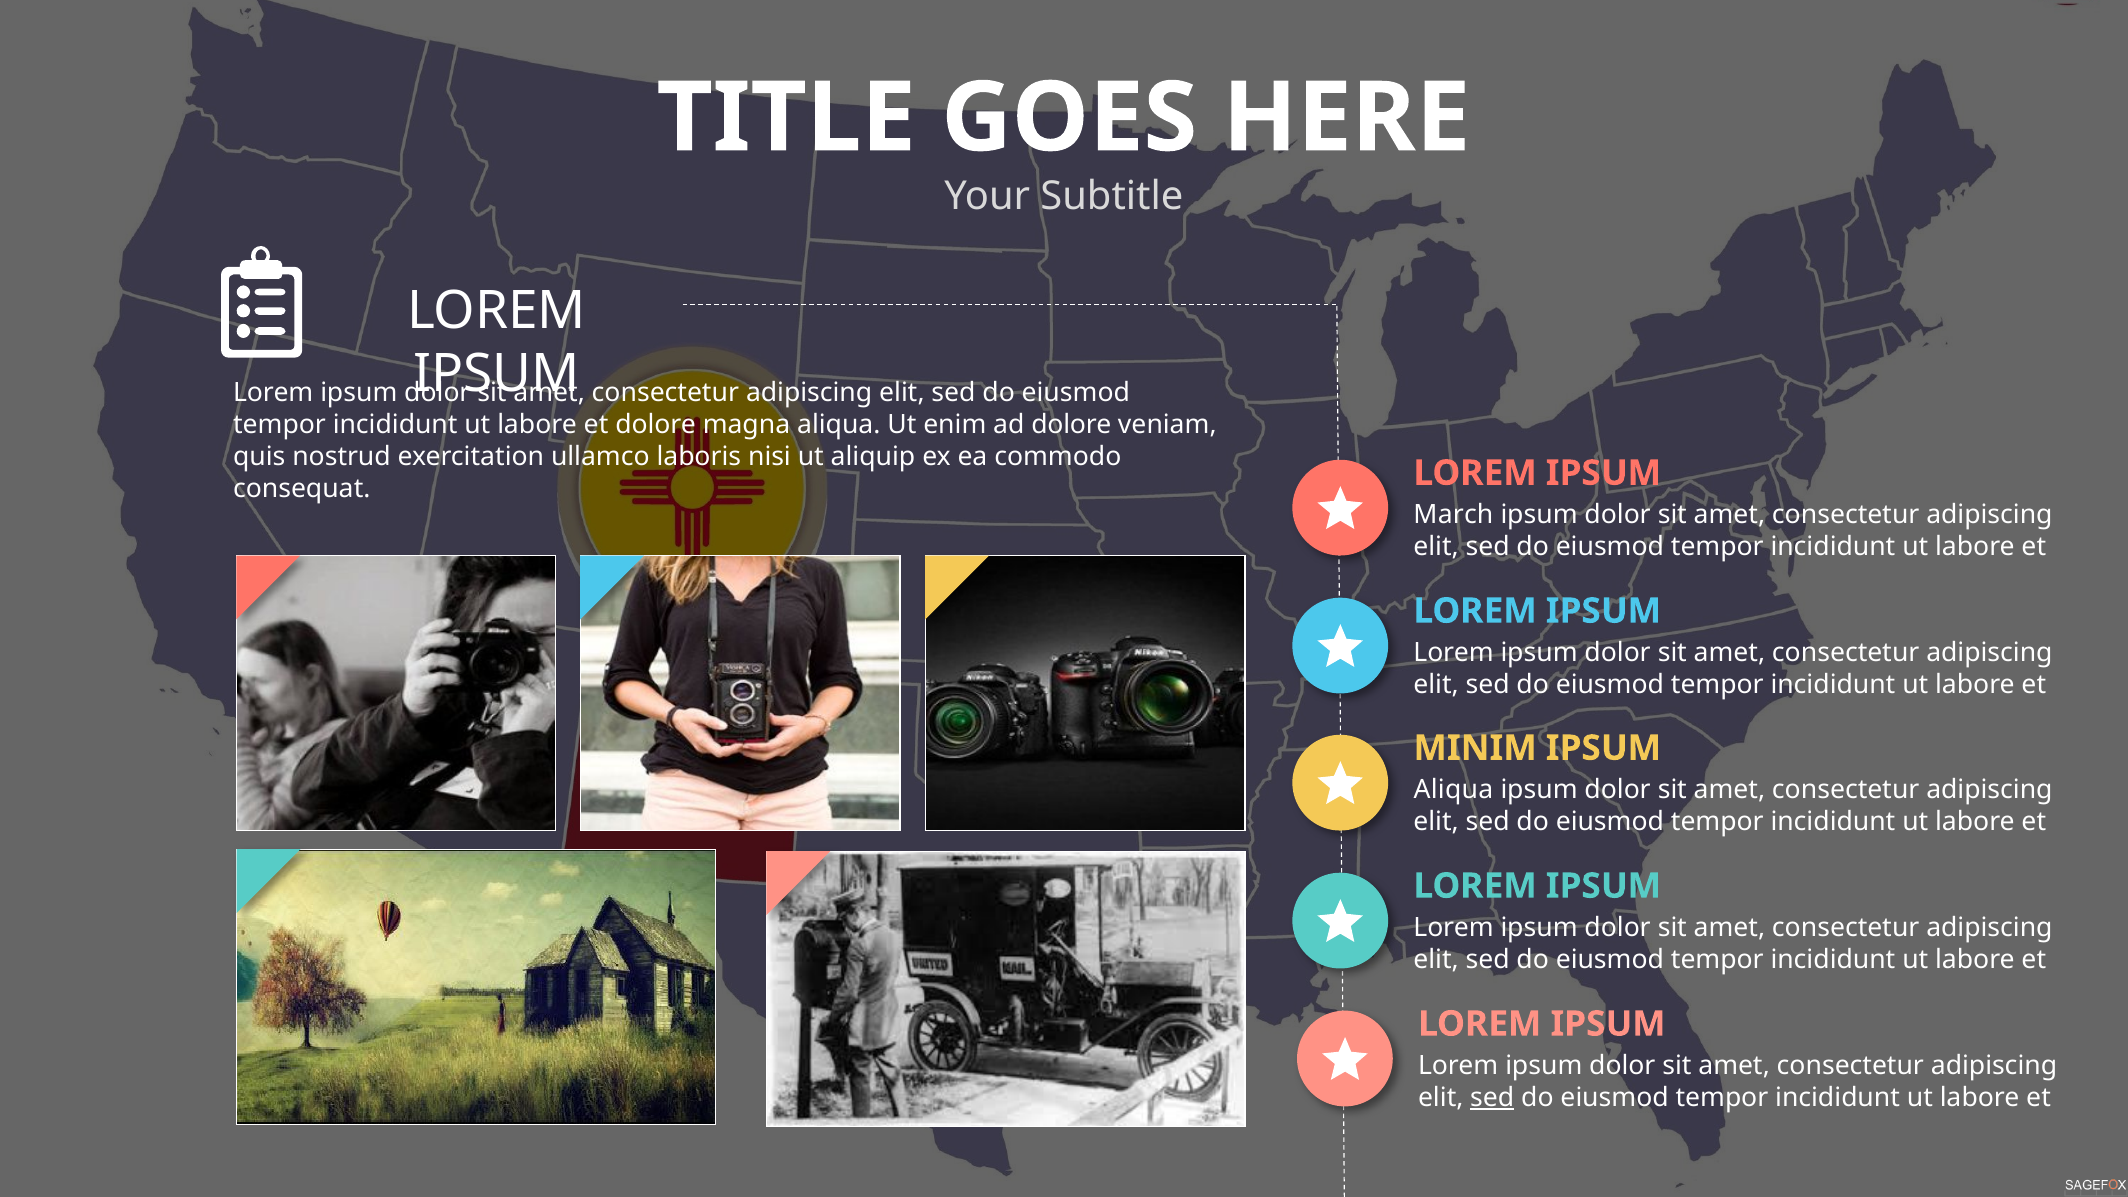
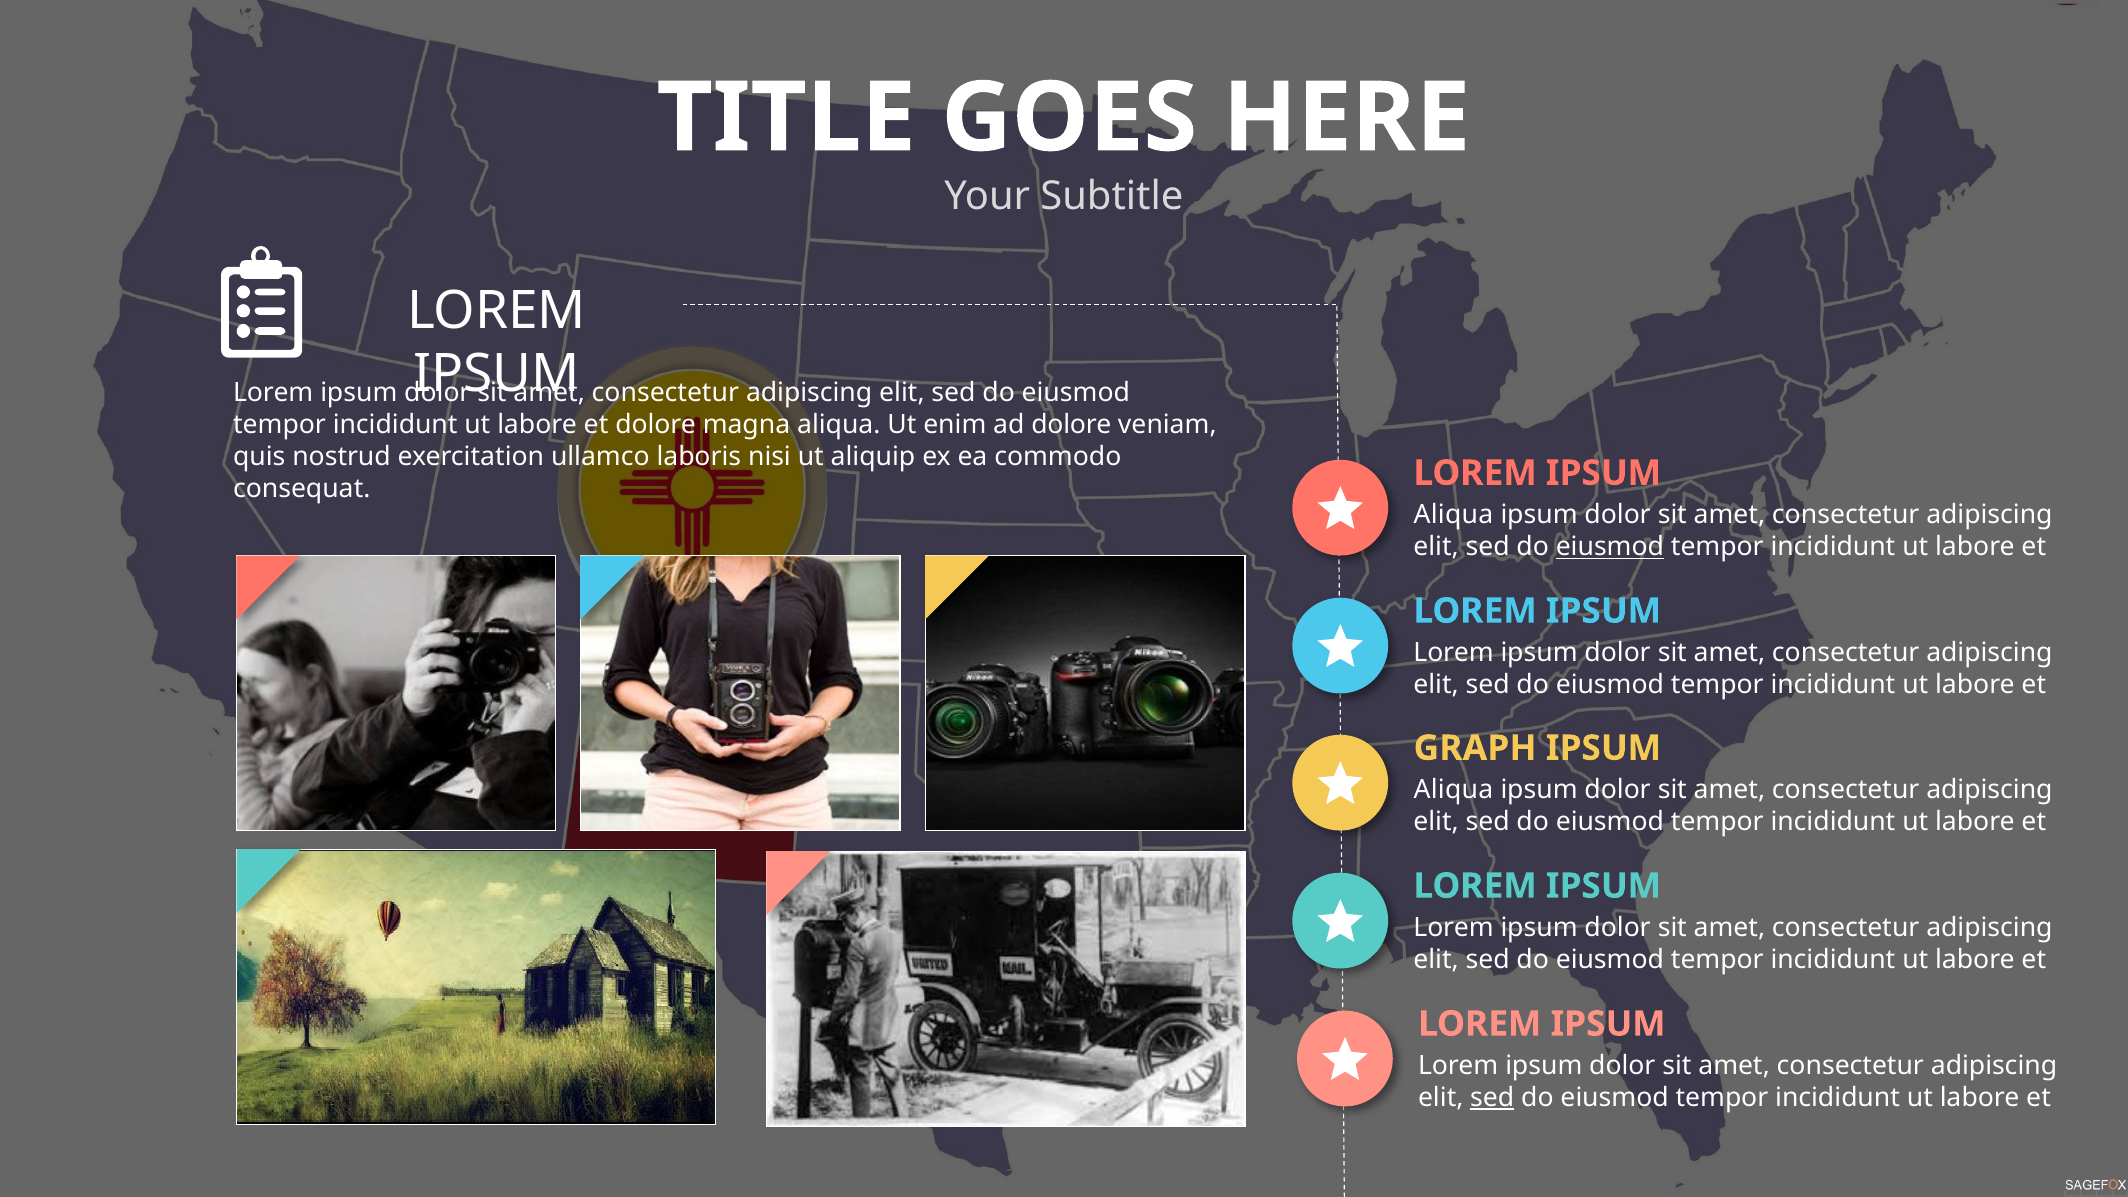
March: March -> Aliqua (1453, 515)
eiusmod underline: none -> present (1610, 547)
MINIM: MINIM -> GRAPH (1475, 748)
